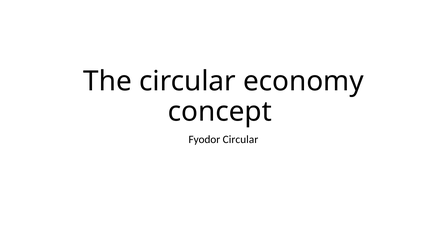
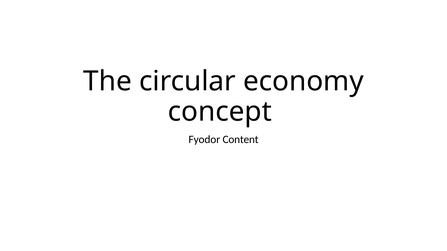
Fyodor Circular: Circular -> Content (241, 140)
